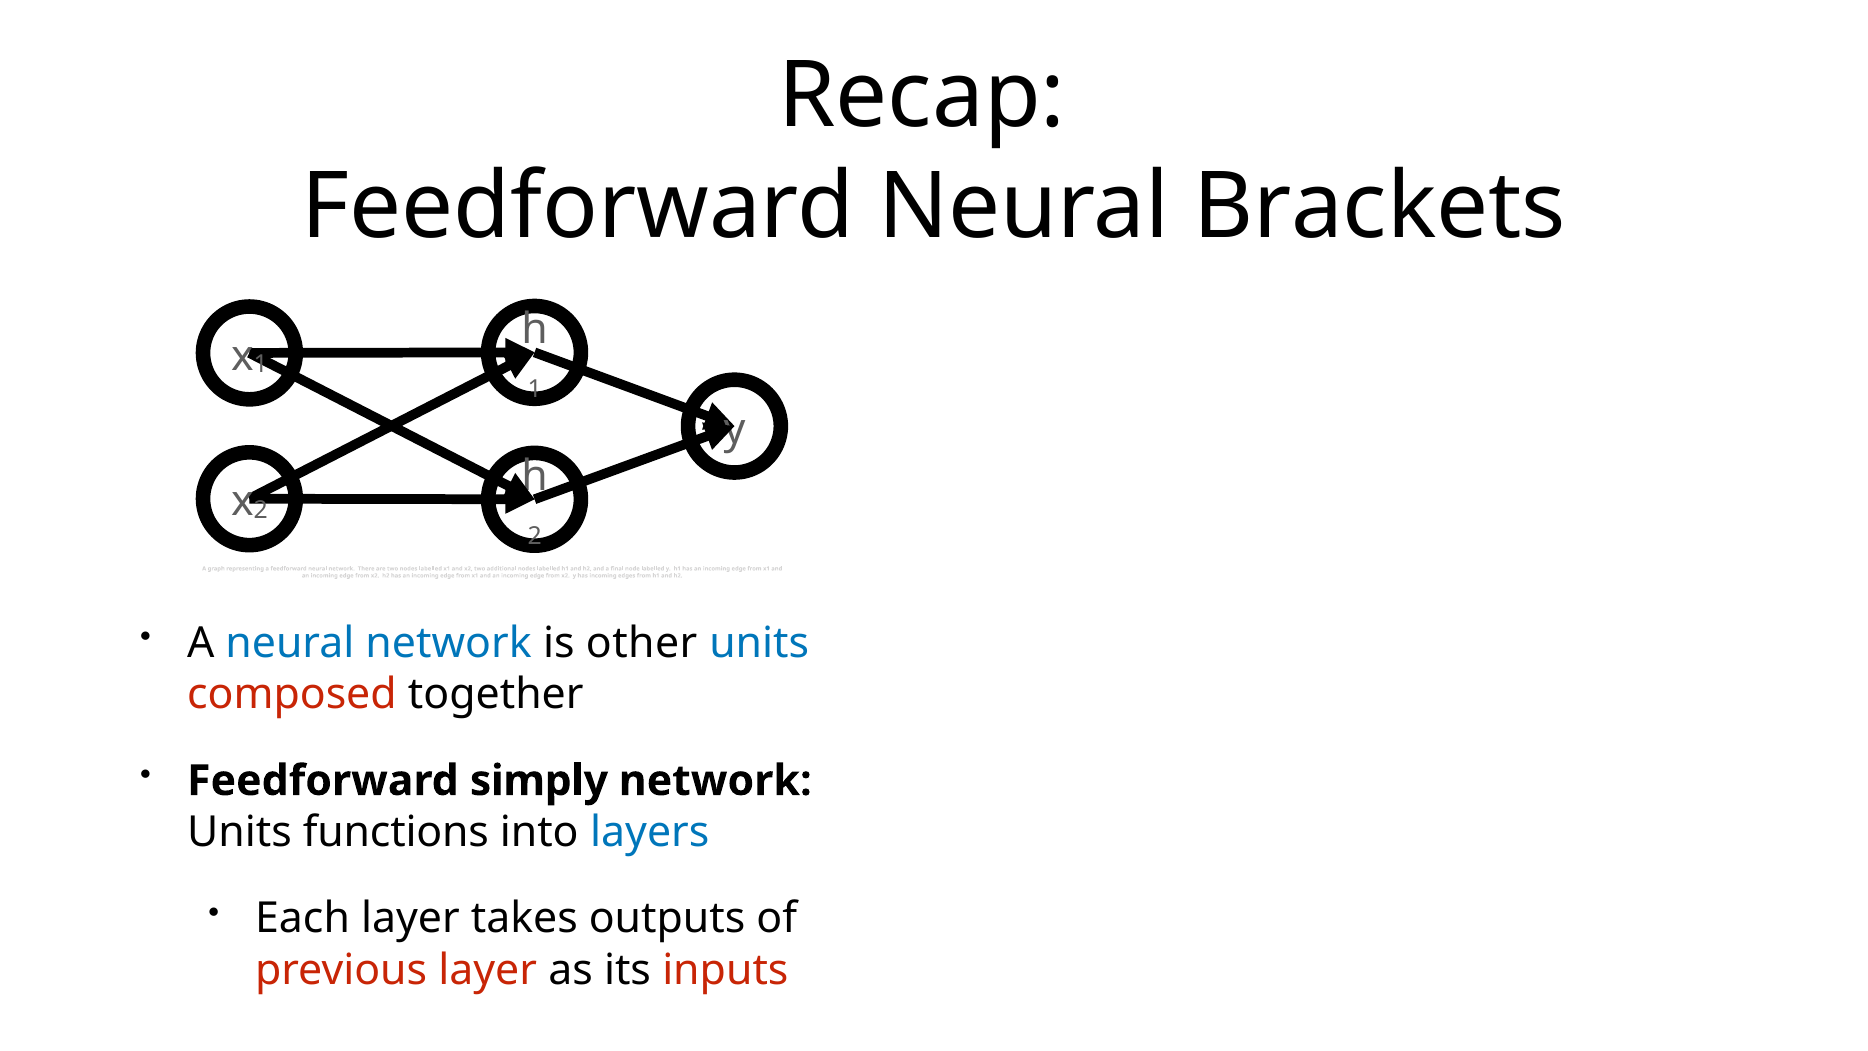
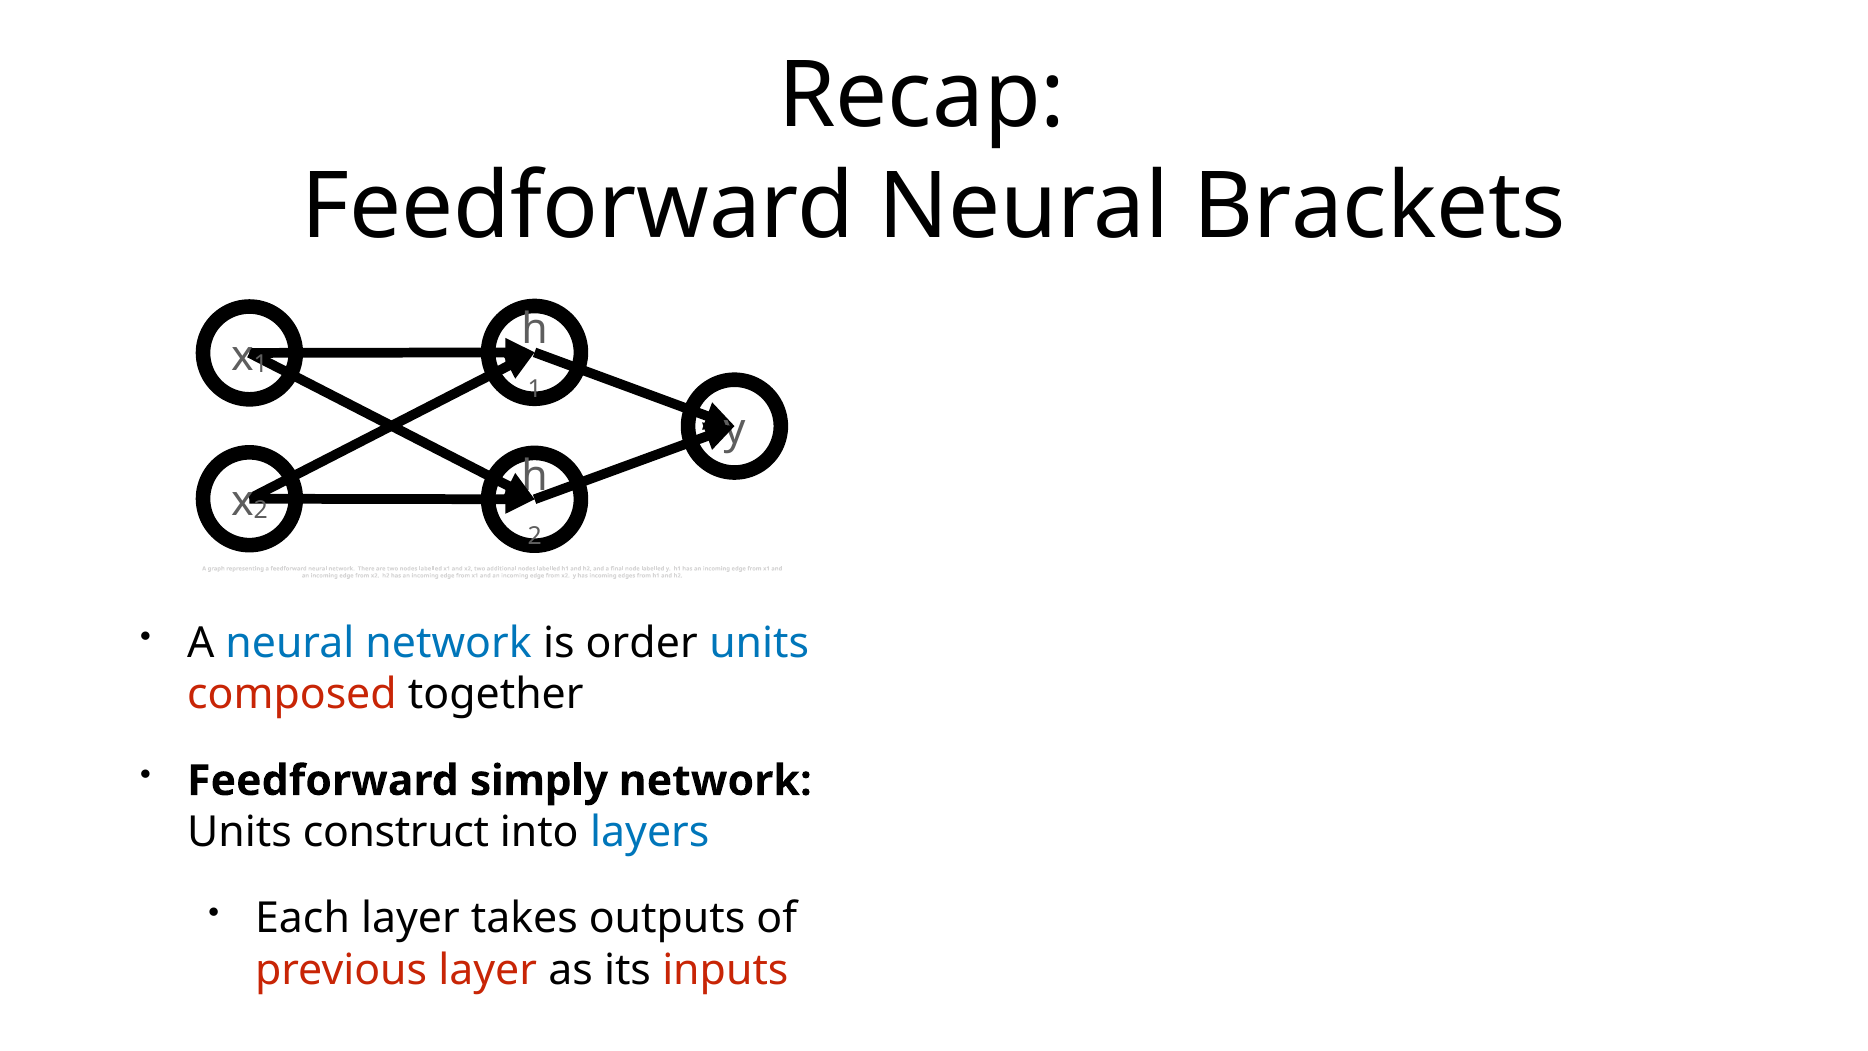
other: other -> order (642, 643)
functions: functions -> construct (396, 832)
